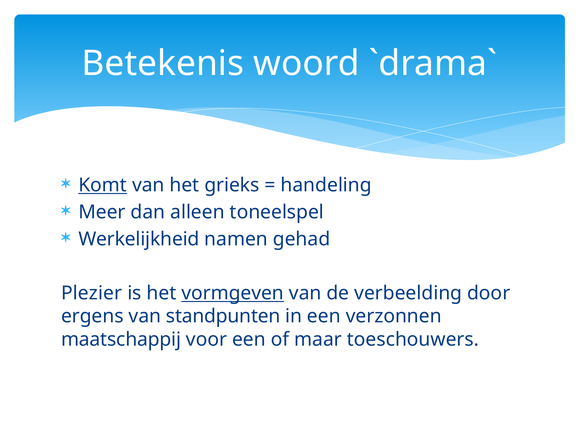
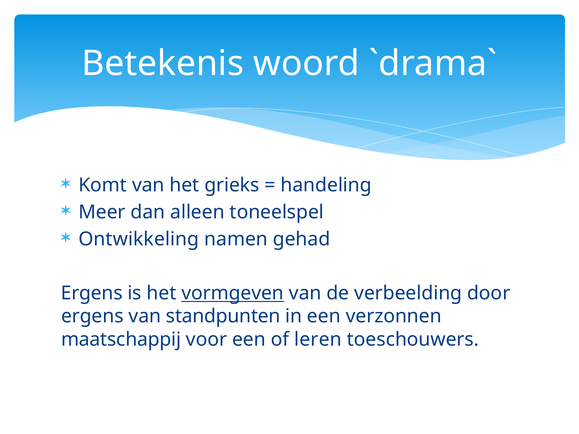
Komt underline: present -> none (103, 185)
Werkelijkheid: Werkelijkheid -> Ontwikkeling (139, 239)
Plezier: Plezier -> Ergens (92, 293)
maar: maar -> leren (318, 340)
